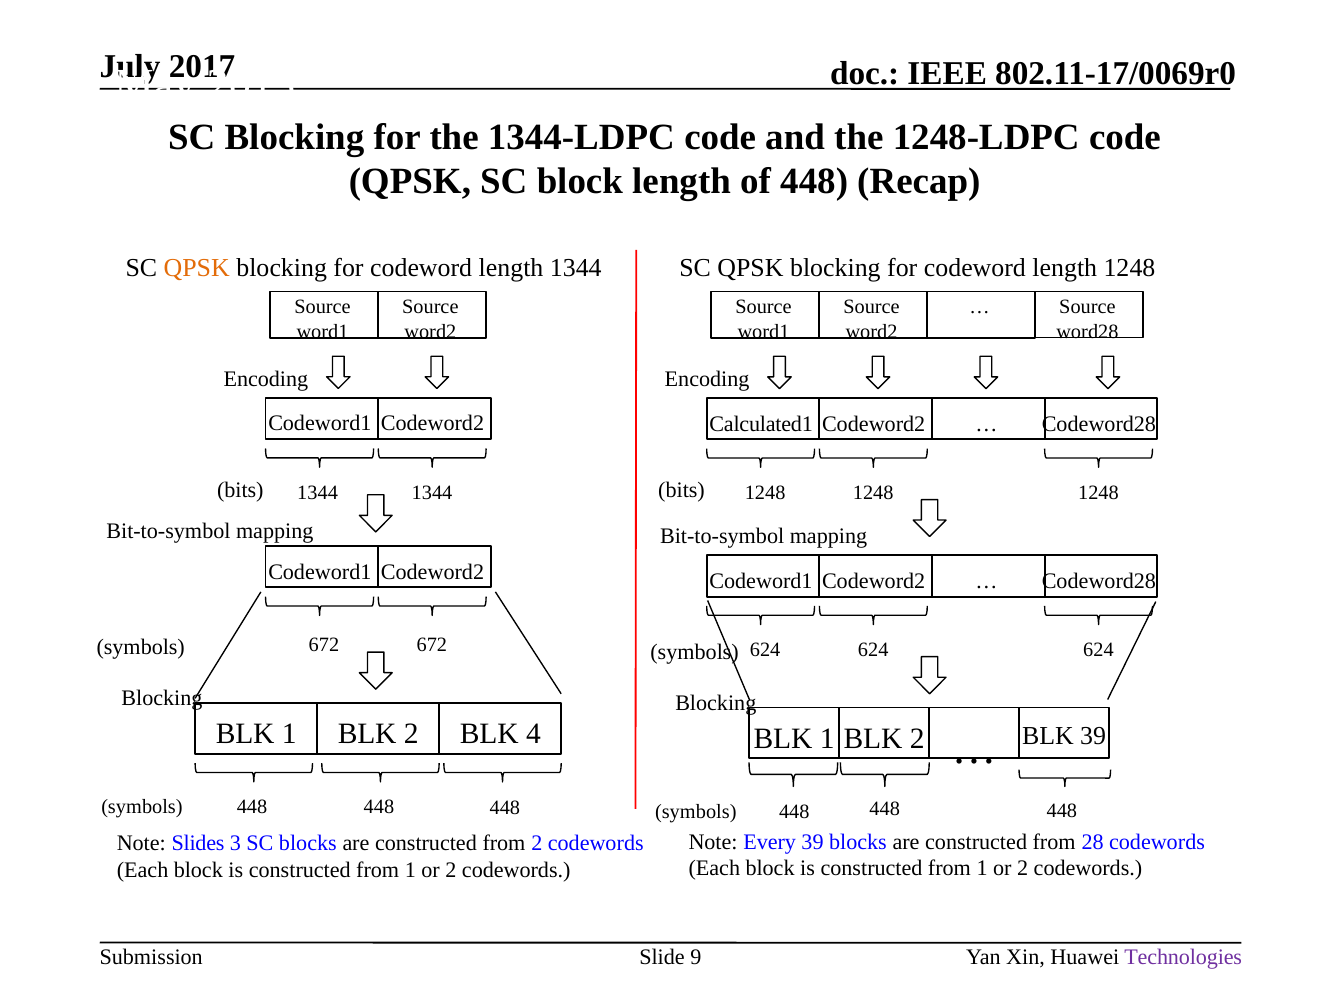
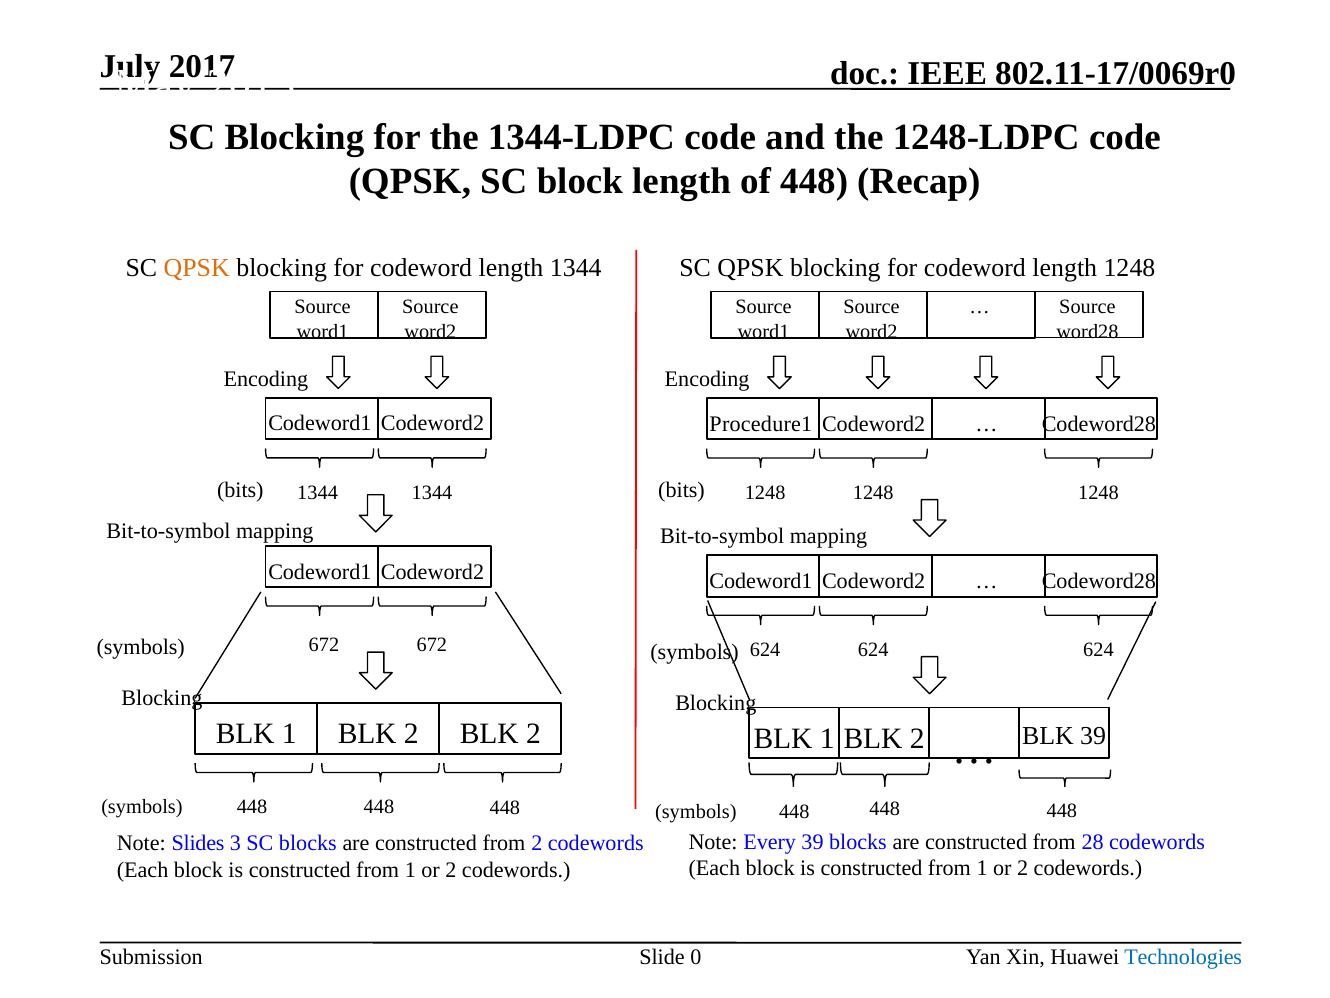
Calculated1: Calculated1 -> Procedure1 (761, 424)
2 BLK 4: 4 -> 2 (533, 734)
9: 9 -> 0 (696, 957)
Technologies colour: purple -> blue (1183, 957)
